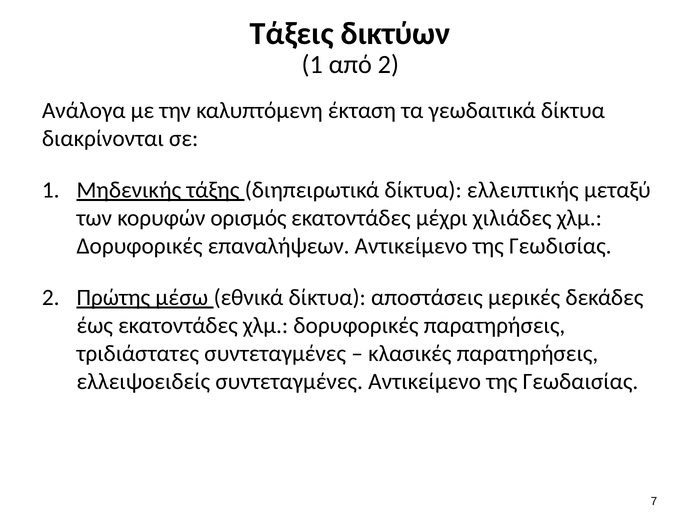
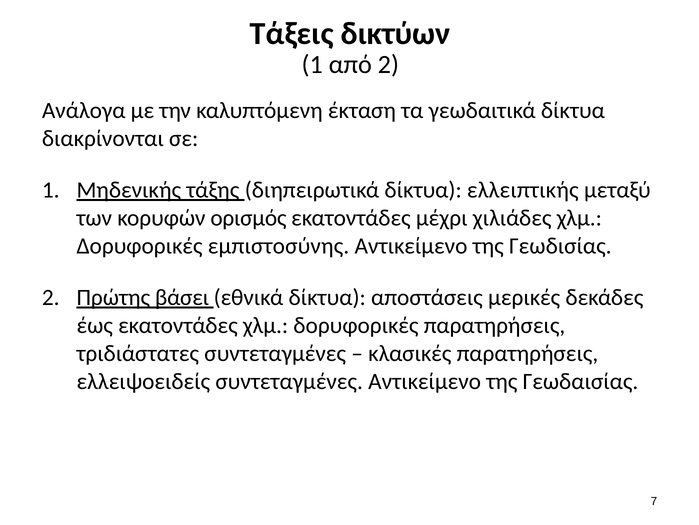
επαναλήψεων: επαναλήψεων -> εμπιστοσύνης (279, 246)
μέσω: μέσω -> βάσει (182, 297)
